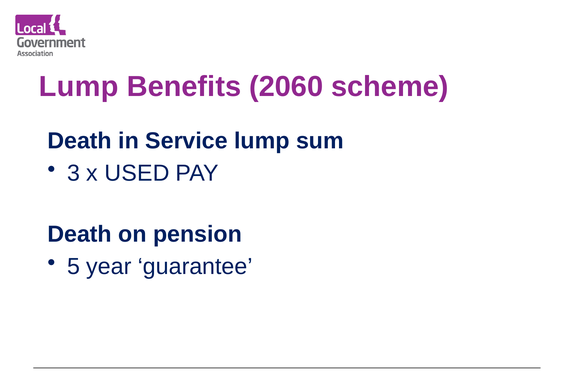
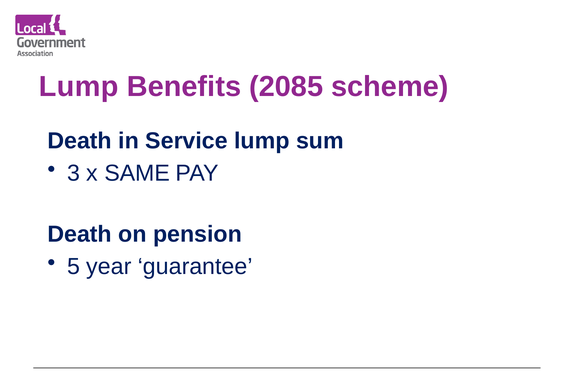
2060: 2060 -> 2085 (286, 87)
USED: USED -> SAME (137, 173)
